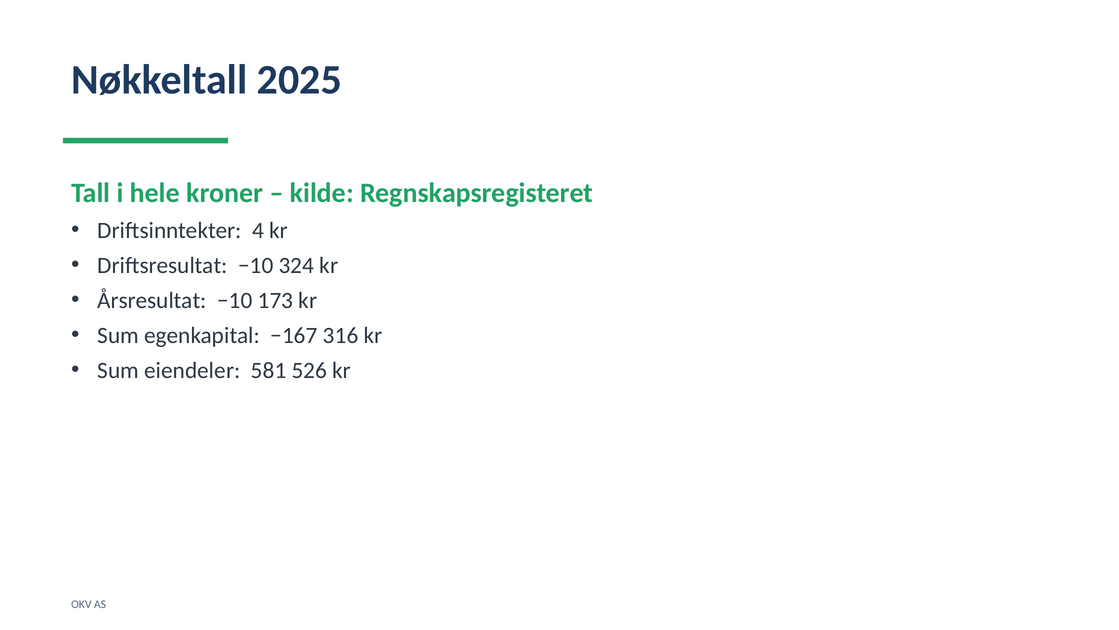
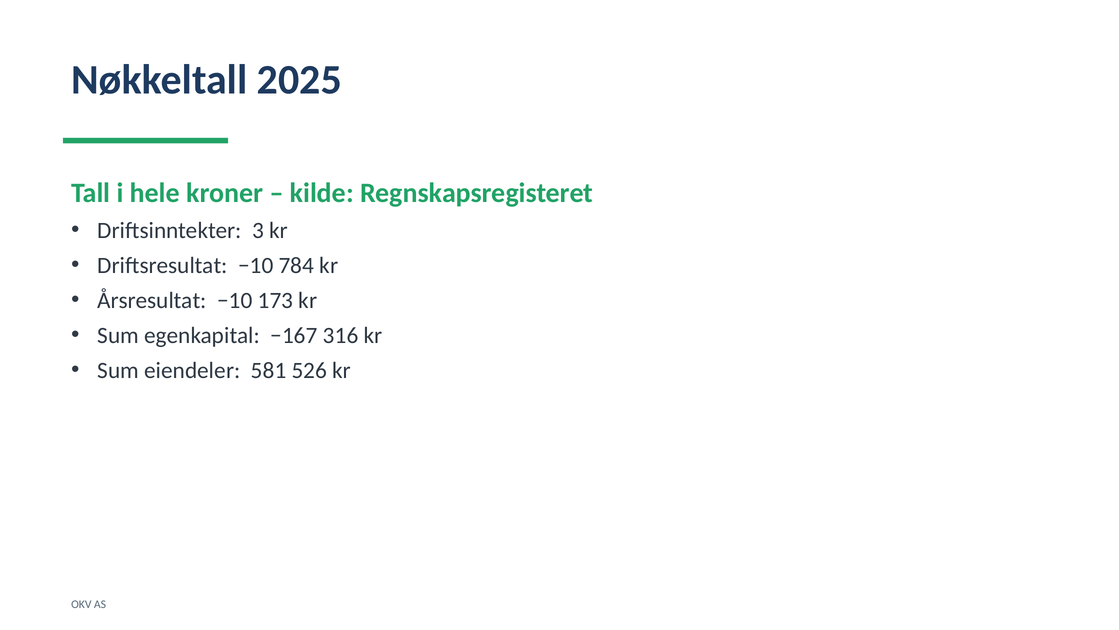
4: 4 -> 3 (258, 230)
324: 324 -> 784 (296, 265)
